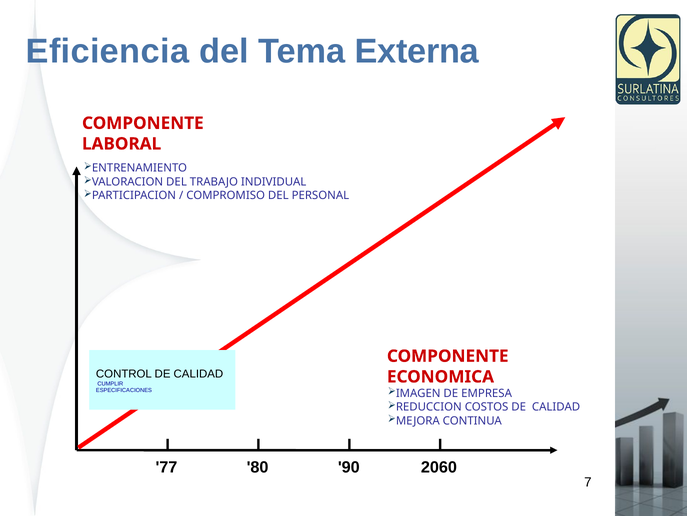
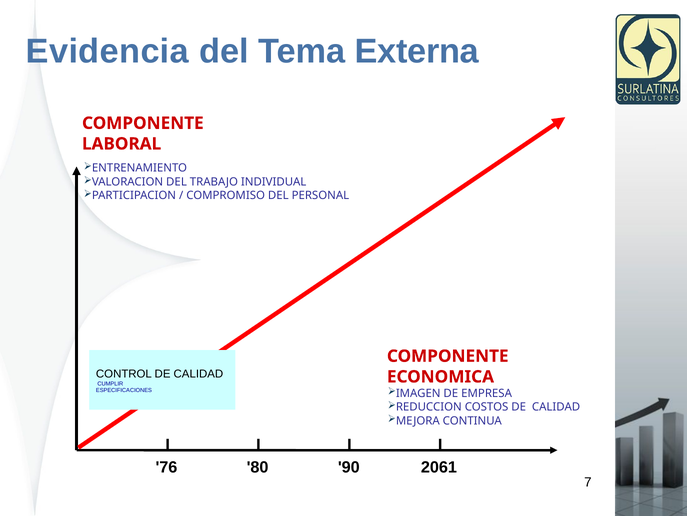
Eficiencia: Eficiencia -> Evidencia (107, 51)
77: 77 -> 76 (166, 466)
2060: 2060 -> 2061 (439, 466)
